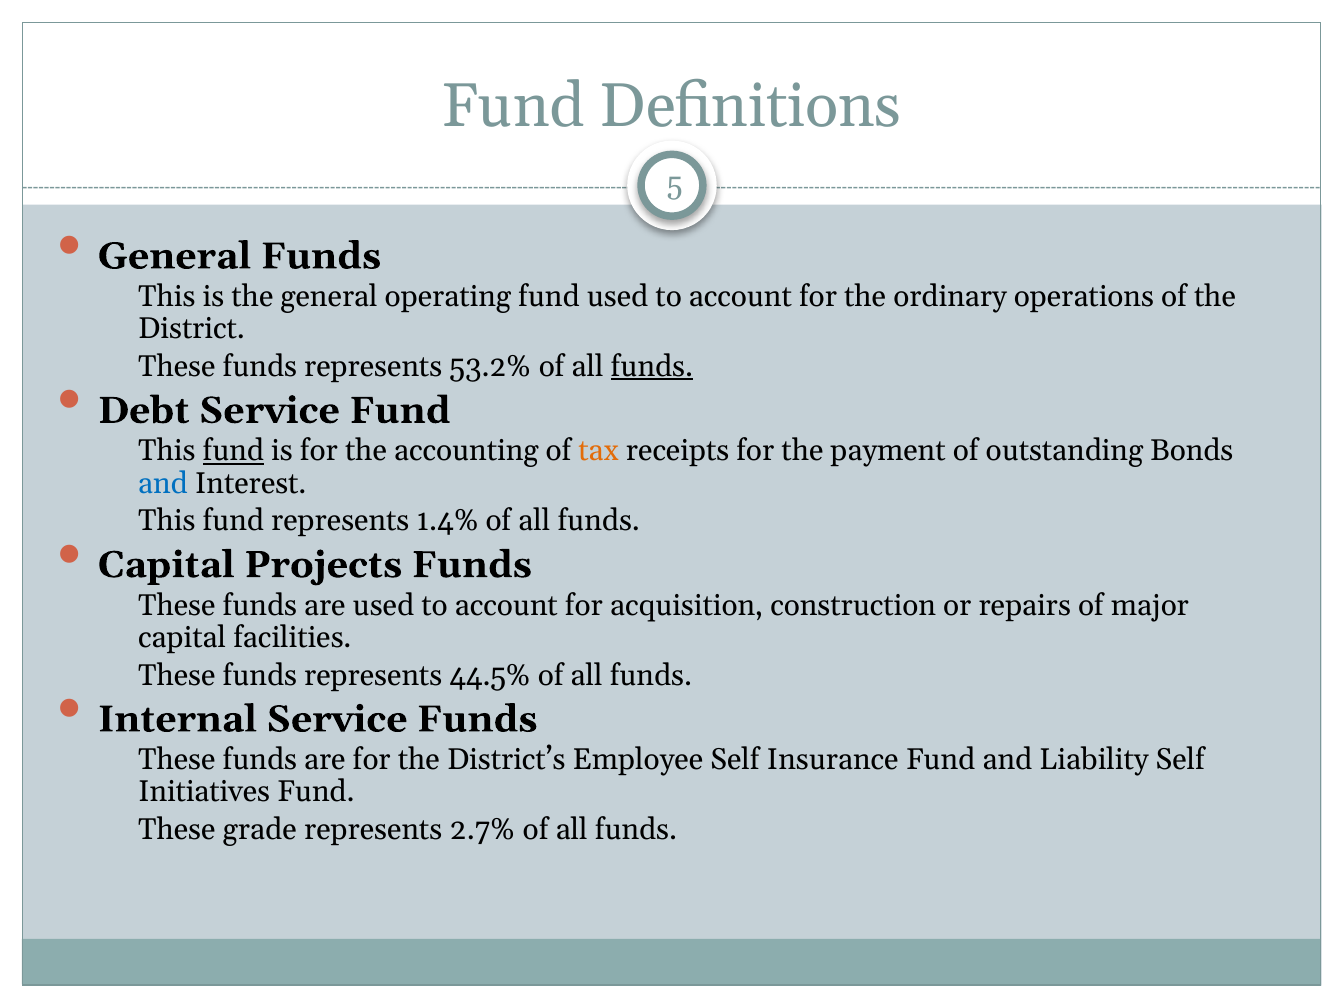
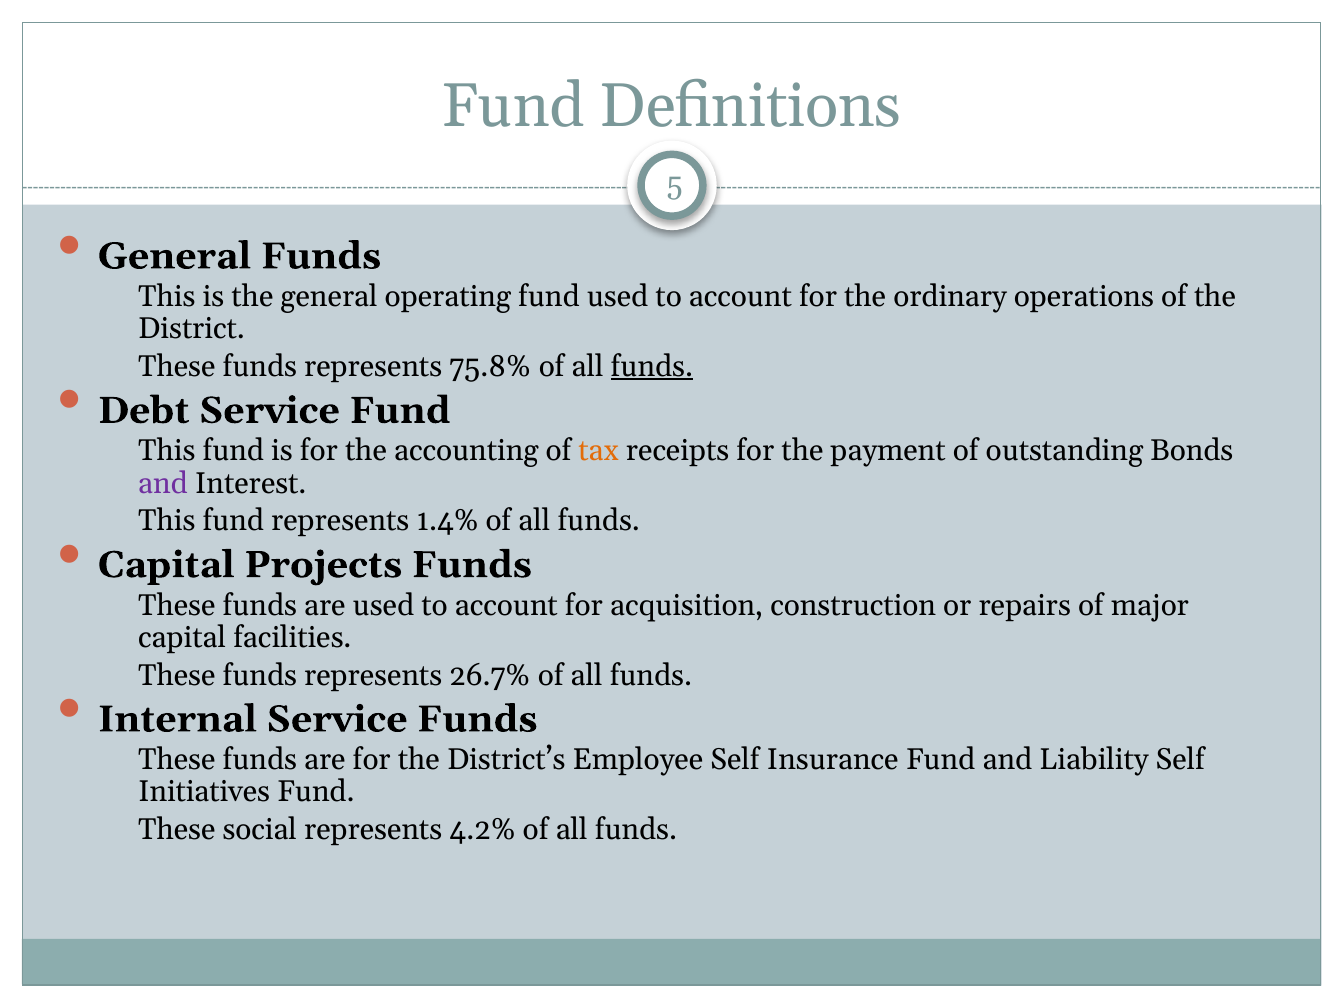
53.2%: 53.2% -> 75.8% (490, 367)
fund underline: present -> none (233, 451)
and colour: blue -> purple (163, 483)
44.5%: 44.5% -> 26.7% (490, 675)
grade: grade -> social (260, 830)
2.7%: 2.7% -> 4.2% (483, 830)
